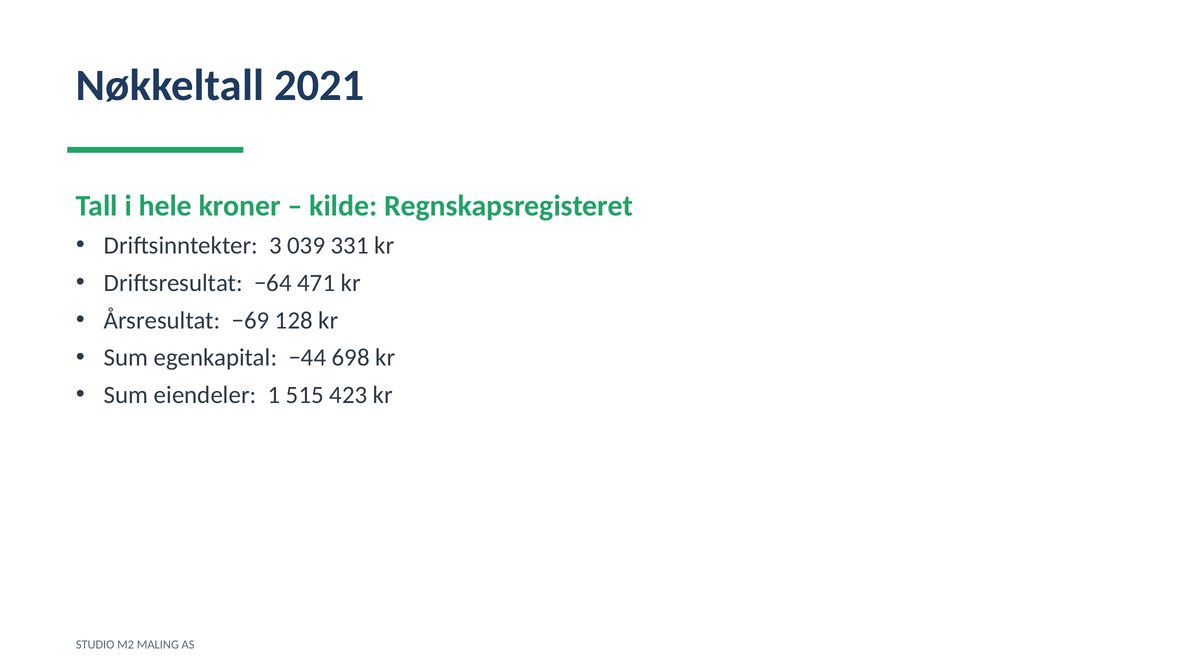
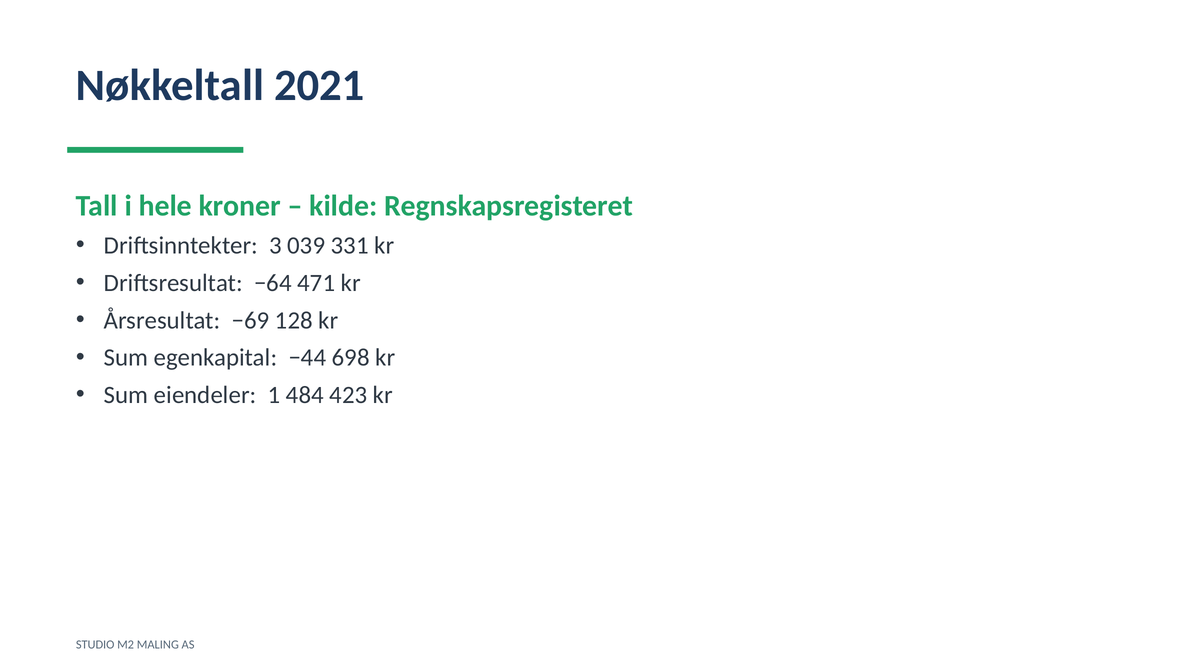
515: 515 -> 484 (305, 395)
